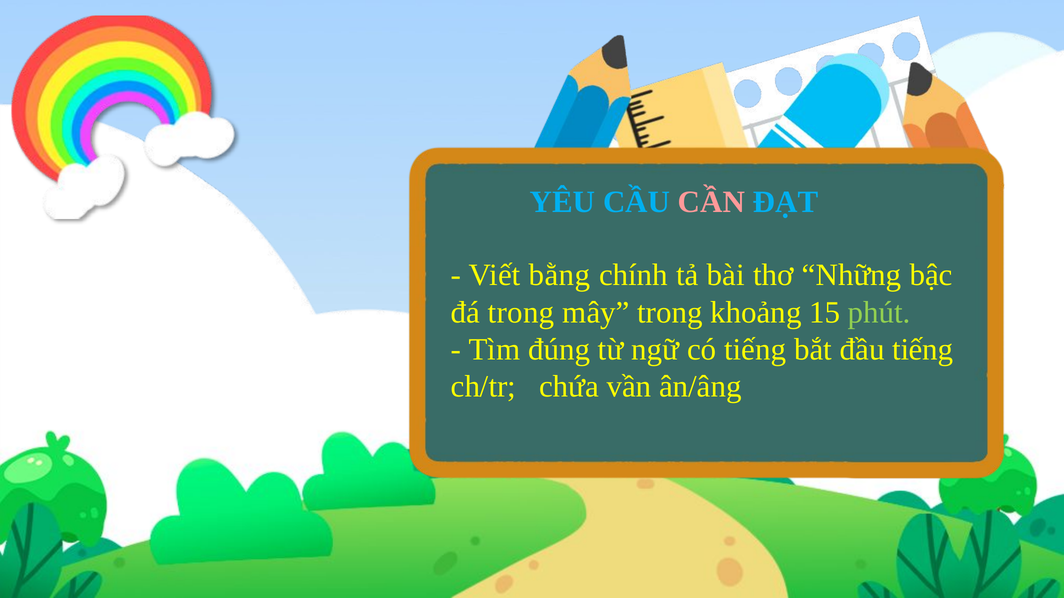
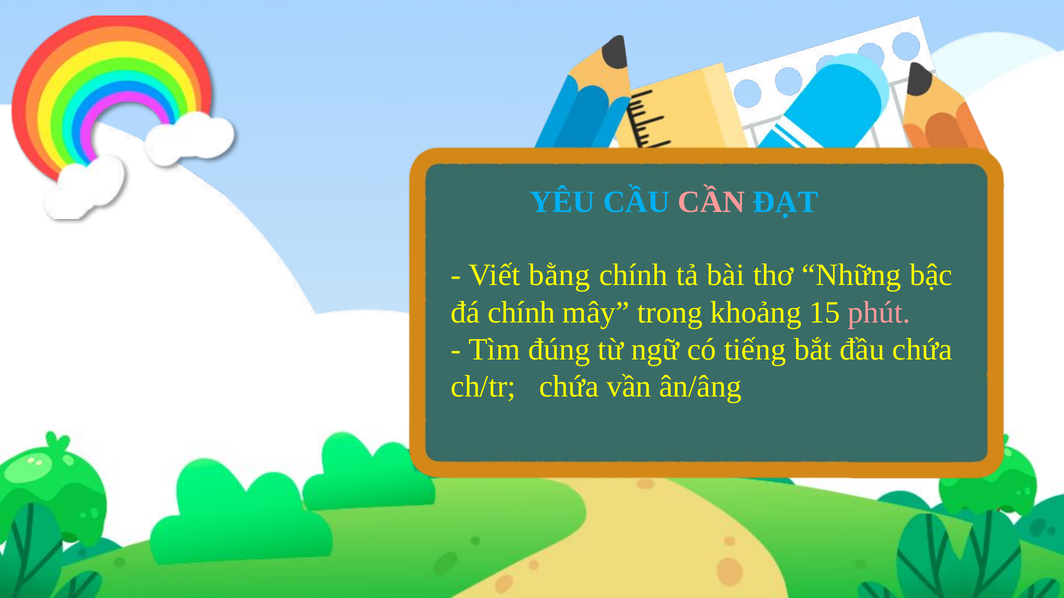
đá trong: trong -> chính (521, 313)
phút colour: light green -> pink (879, 313)
đầu tiếng: tiếng -> chứa (923, 350)
